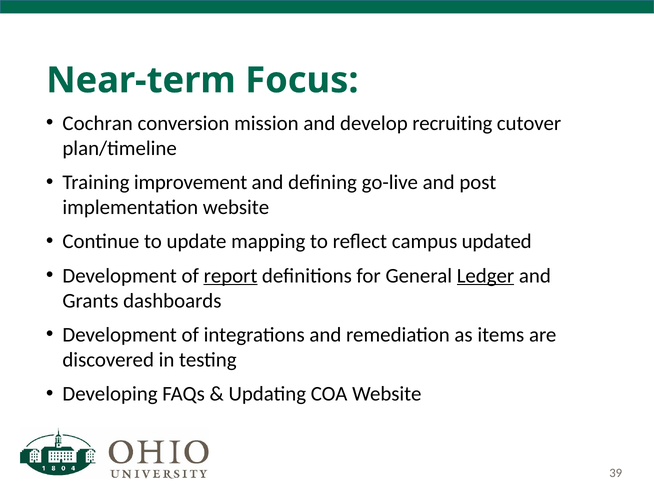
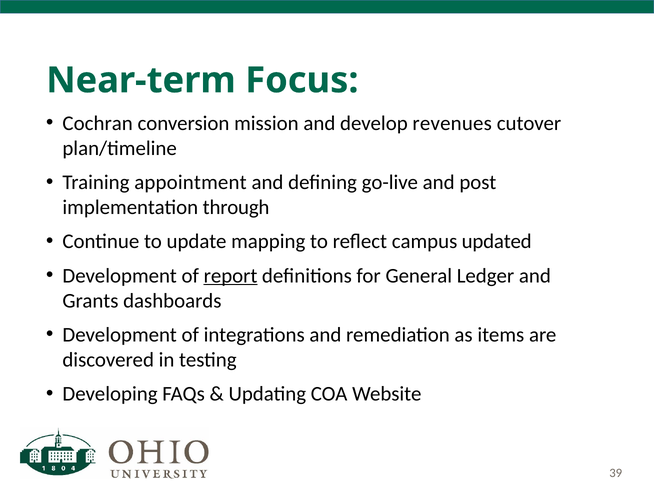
recruiting: recruiting -> revenues (452, 123)
improvement: improvement -> appointment (190, 183)
implementation website: website -> through (236, 208)
Ledger underline: present -> none (485, 276)
